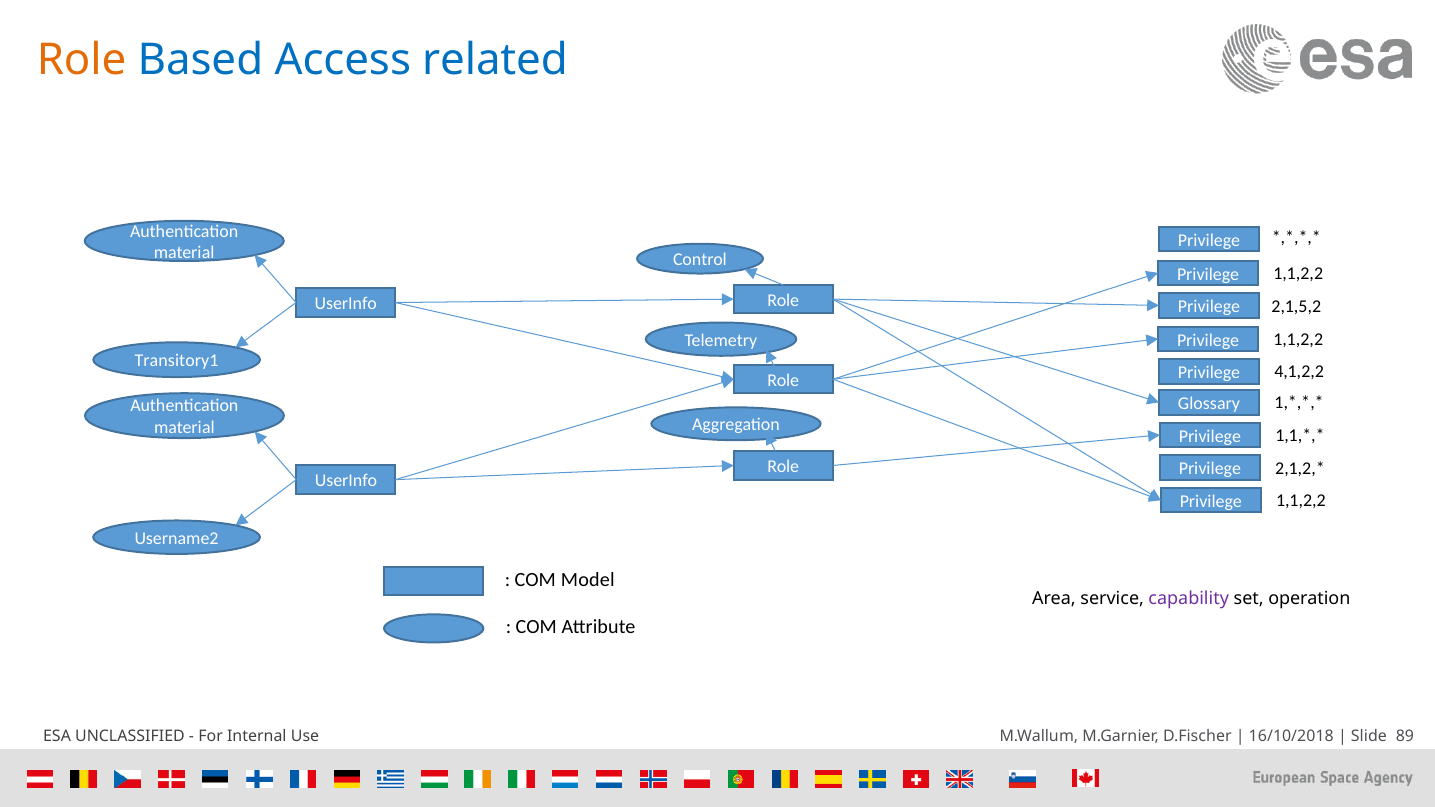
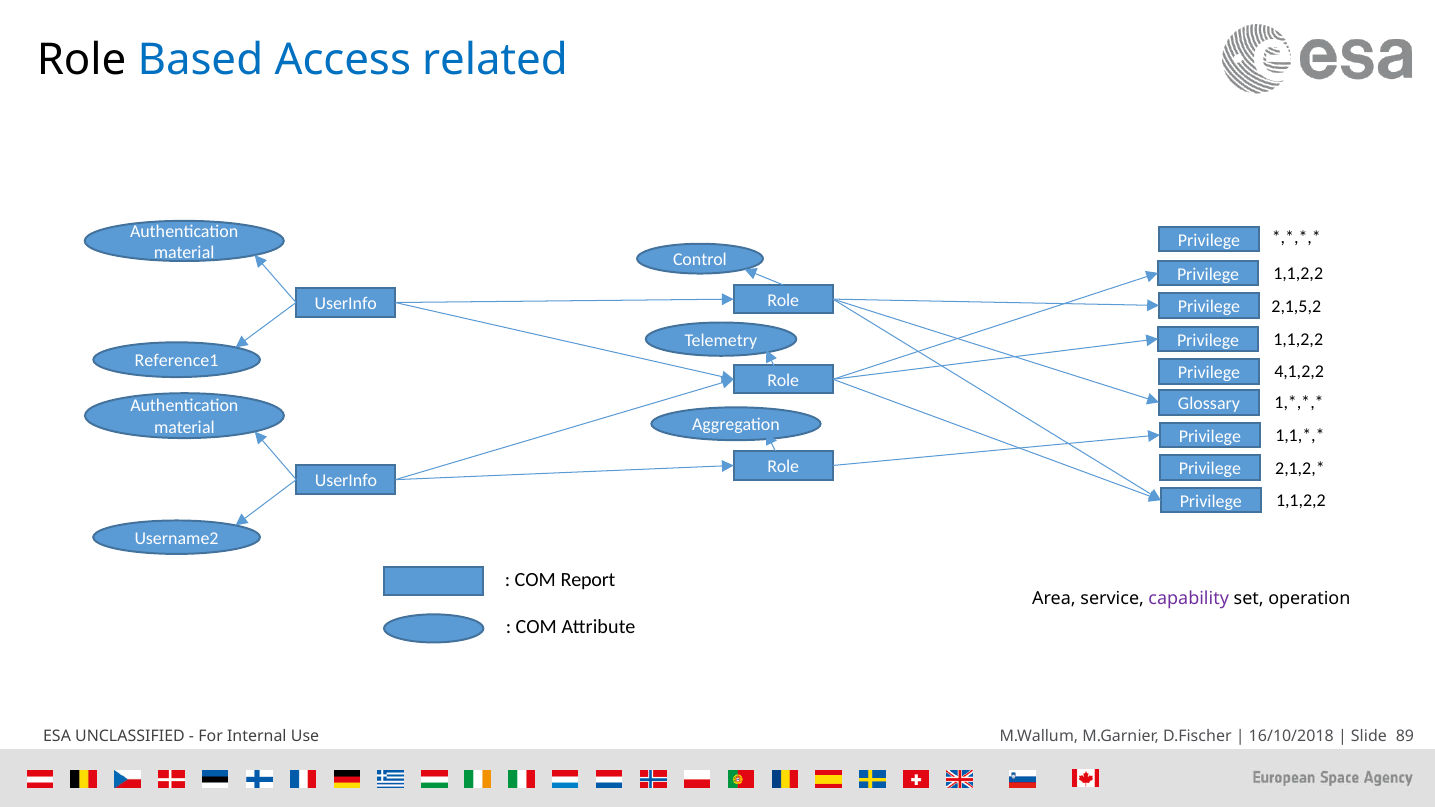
Role colour: orange -> black (82, 60)
Transitory1: Transitory1 -> Reference1 (177, 361)
Model: Model -> Report (588, 580)
